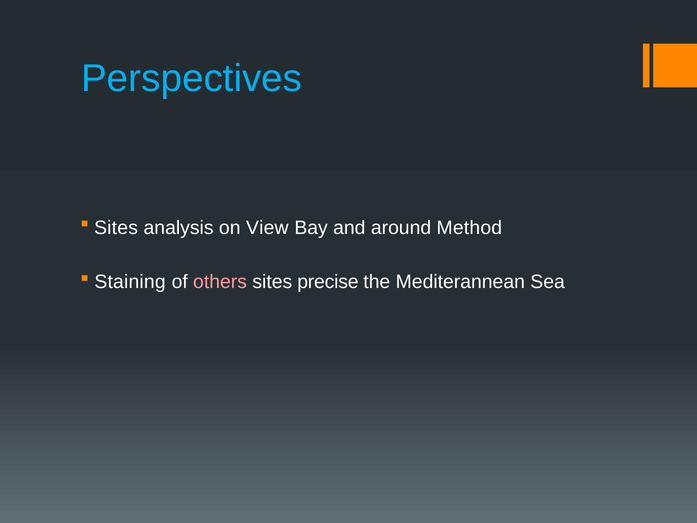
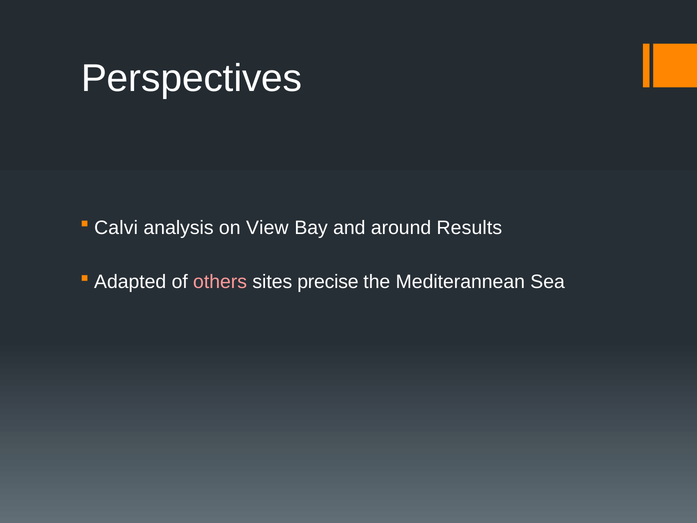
Perspectives colour: light blue -> white (192, 78)
Sites: Sites -> Calvi (116, 228)
Method: Method -> Results (469, 228)
Staining: Staining -> Adapted (130, 282)
